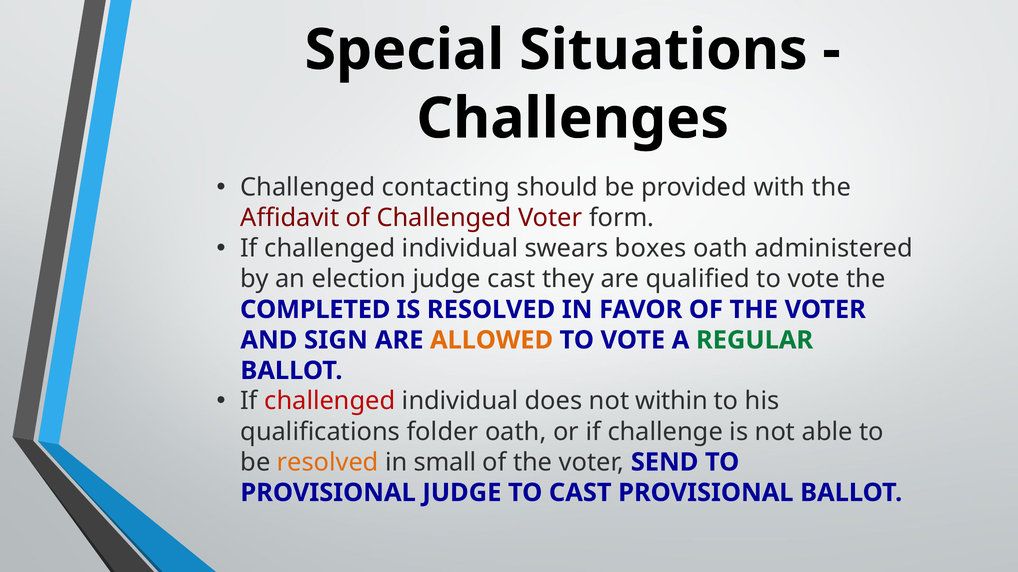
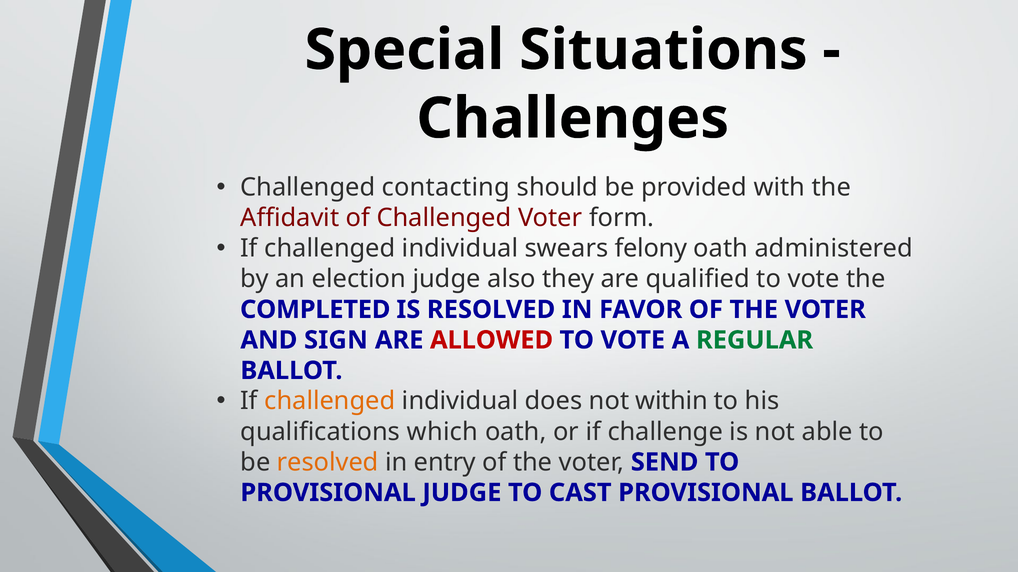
boxes: boxes -> felony (651, 249)
judge cast: cast -> also (511, 279)
ALLOWED colour: orange -> red (492, 340)
challenged colour: red -> orange (330, 402)
folder: folder -> which (442, 432)
small: small -> entry (445, 463)
